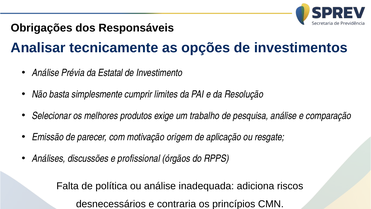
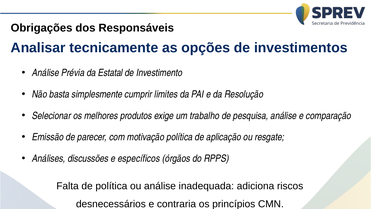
motivação origem: origem -> política (180, 137)
profissional: profissional -> específicos (139, 158)
